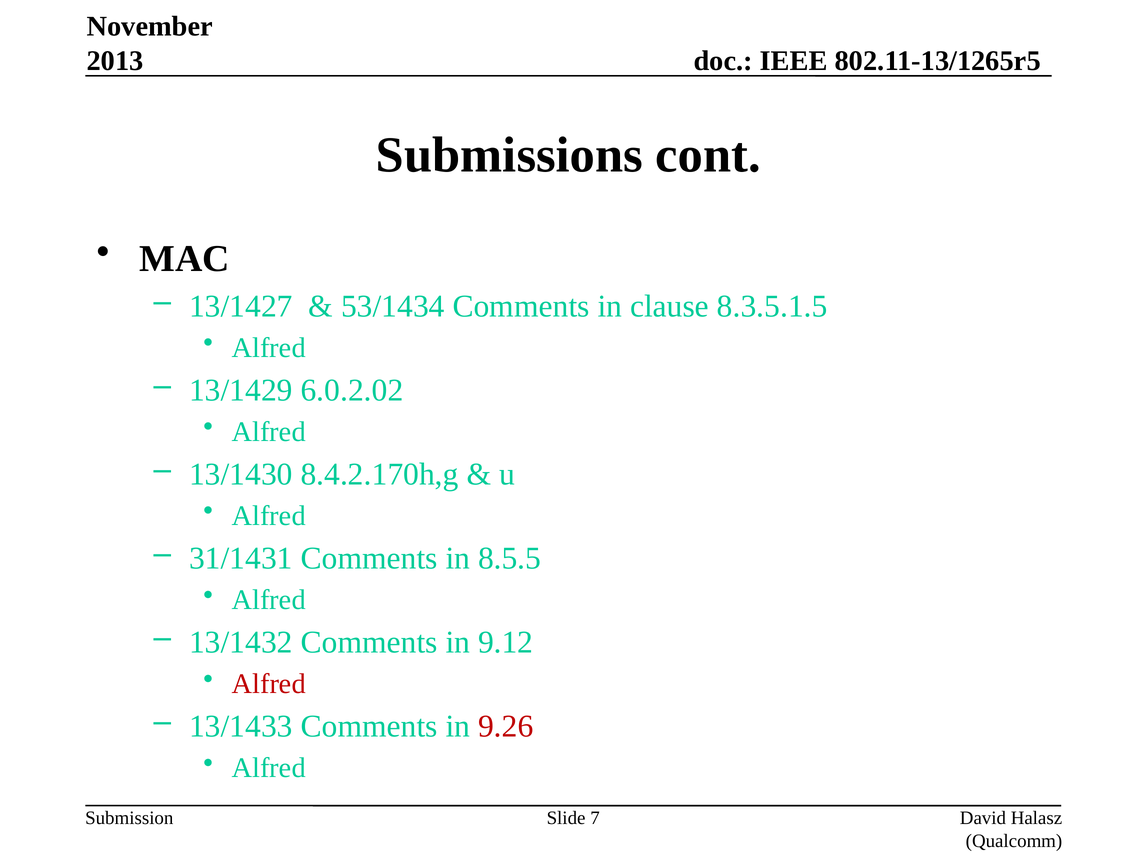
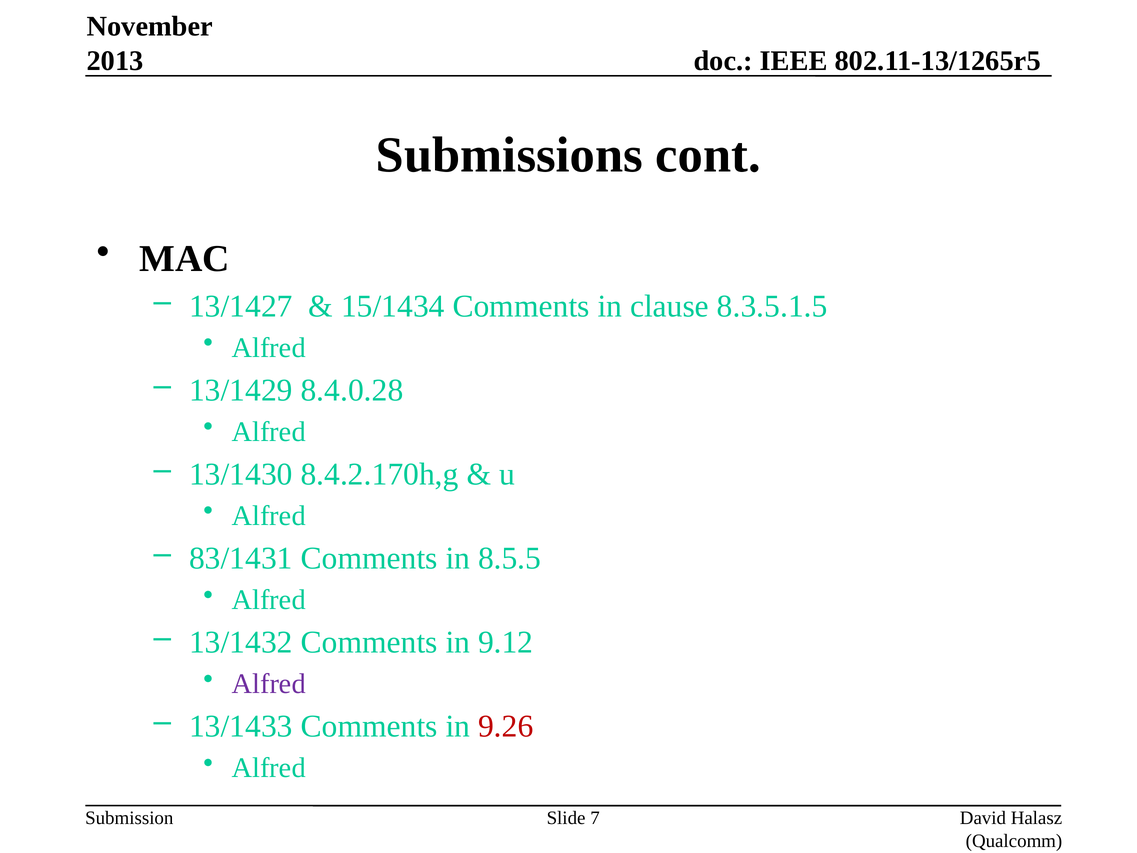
53/1434: 53/1434 -> 15/1434 (393, 306)
6.0.2.02: 6.0.2.02 -> 8.4.0.28 (352, 390)
31/1431: 31/1431 -> 83/1431 (241, 558)
Alfred colour: red -> purple (269, 684)
